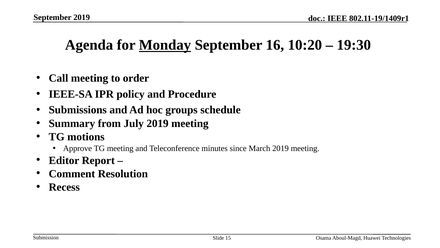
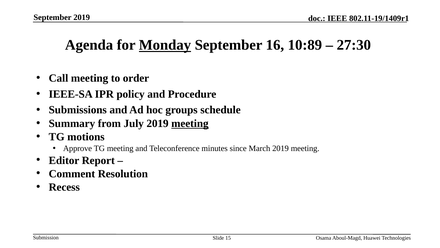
10:20: 10:20 -> 10:89 (305, 45)
19:30: 19:30 -> 27:30 (354, 45)
meeting underline: none -> present (190, 123)
